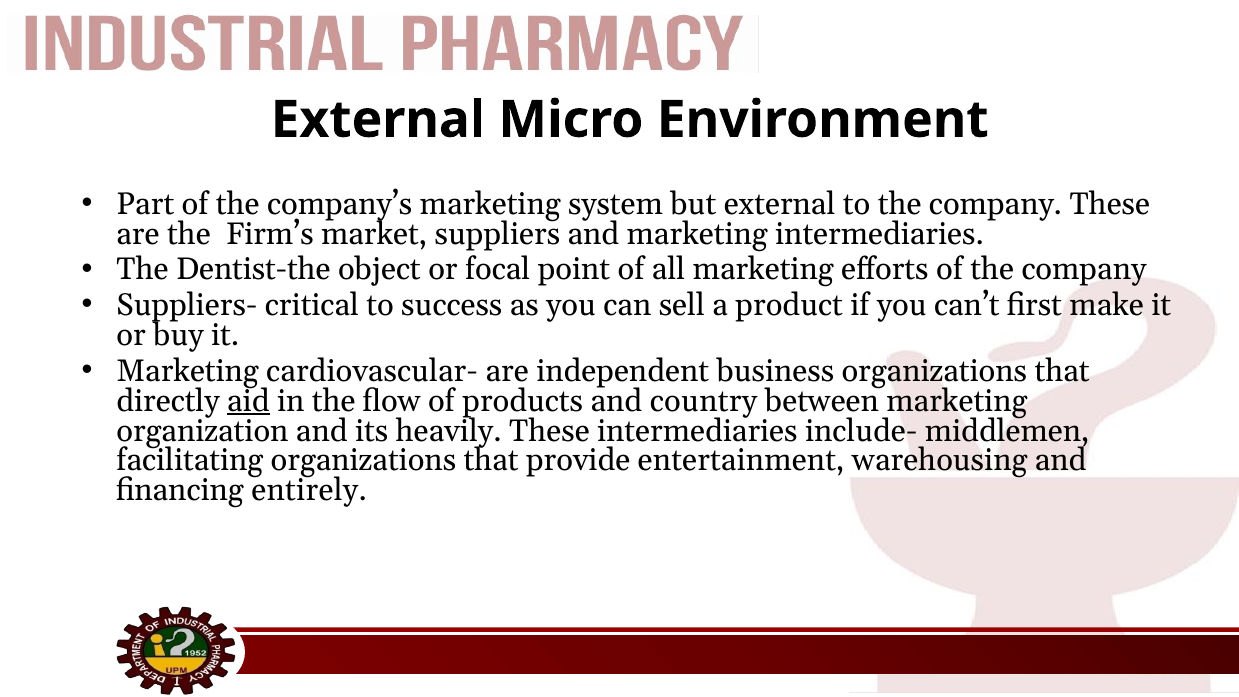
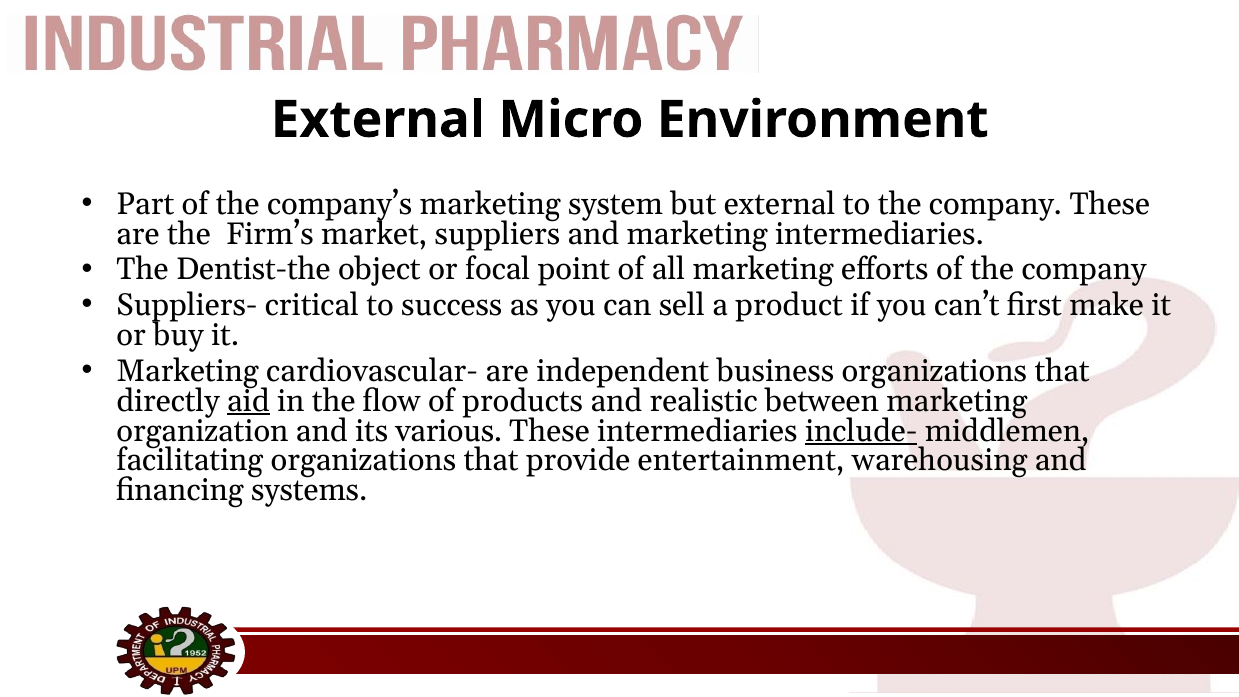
country: country -> realistic (704, 401)
heavily: heavily -> various (449, 431)
include- underline: none -> present (861, 431)
entirely: entirely -> systems (309, 490)
